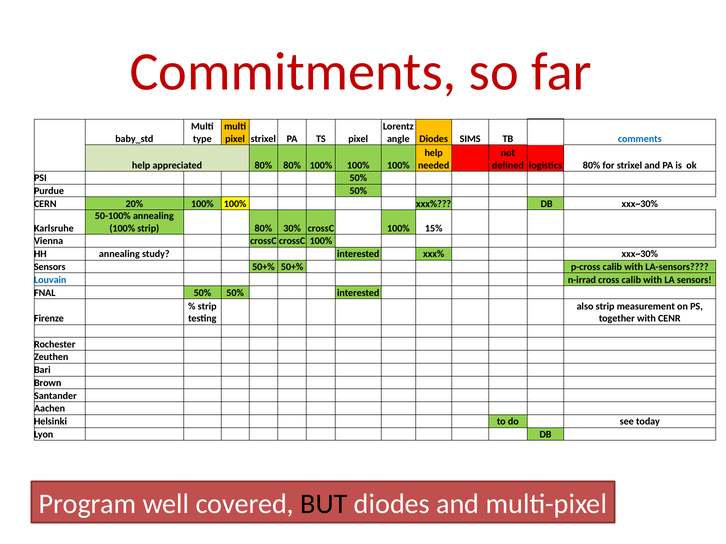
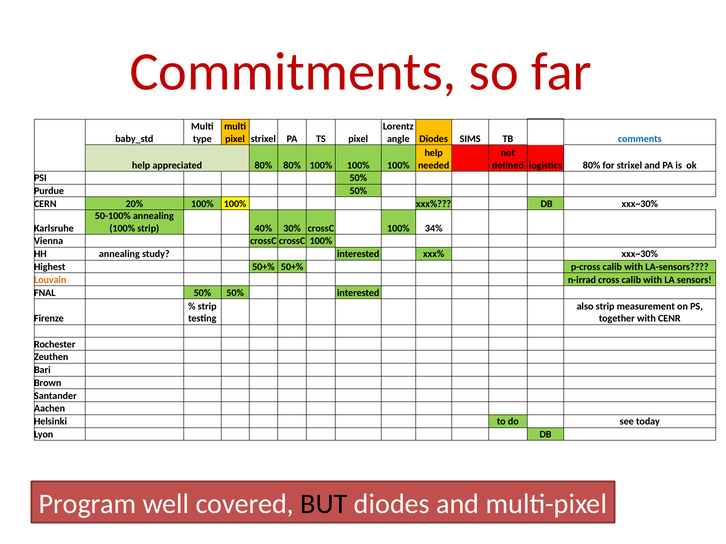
strip 80%: 80% -> 40% (263, 229)
15%: 15% -> 34% (434, 229)
Sensors: Sensors -> Highest (50, 267)
Louvain colour: blue -> orange (50, 280)
